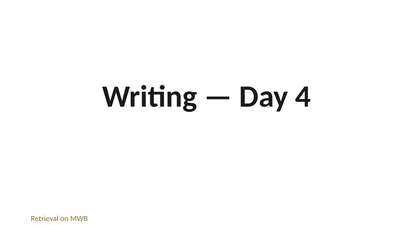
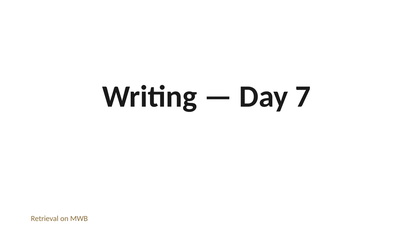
4: 4 -> 7 (303, 97)
